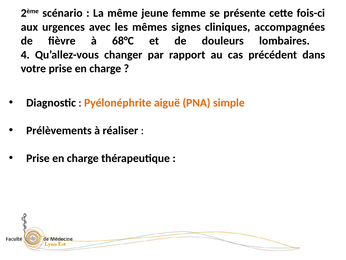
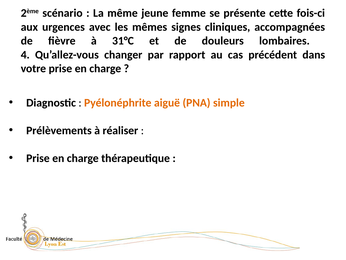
68°C: 68°C -> 31°C (123, 41)
